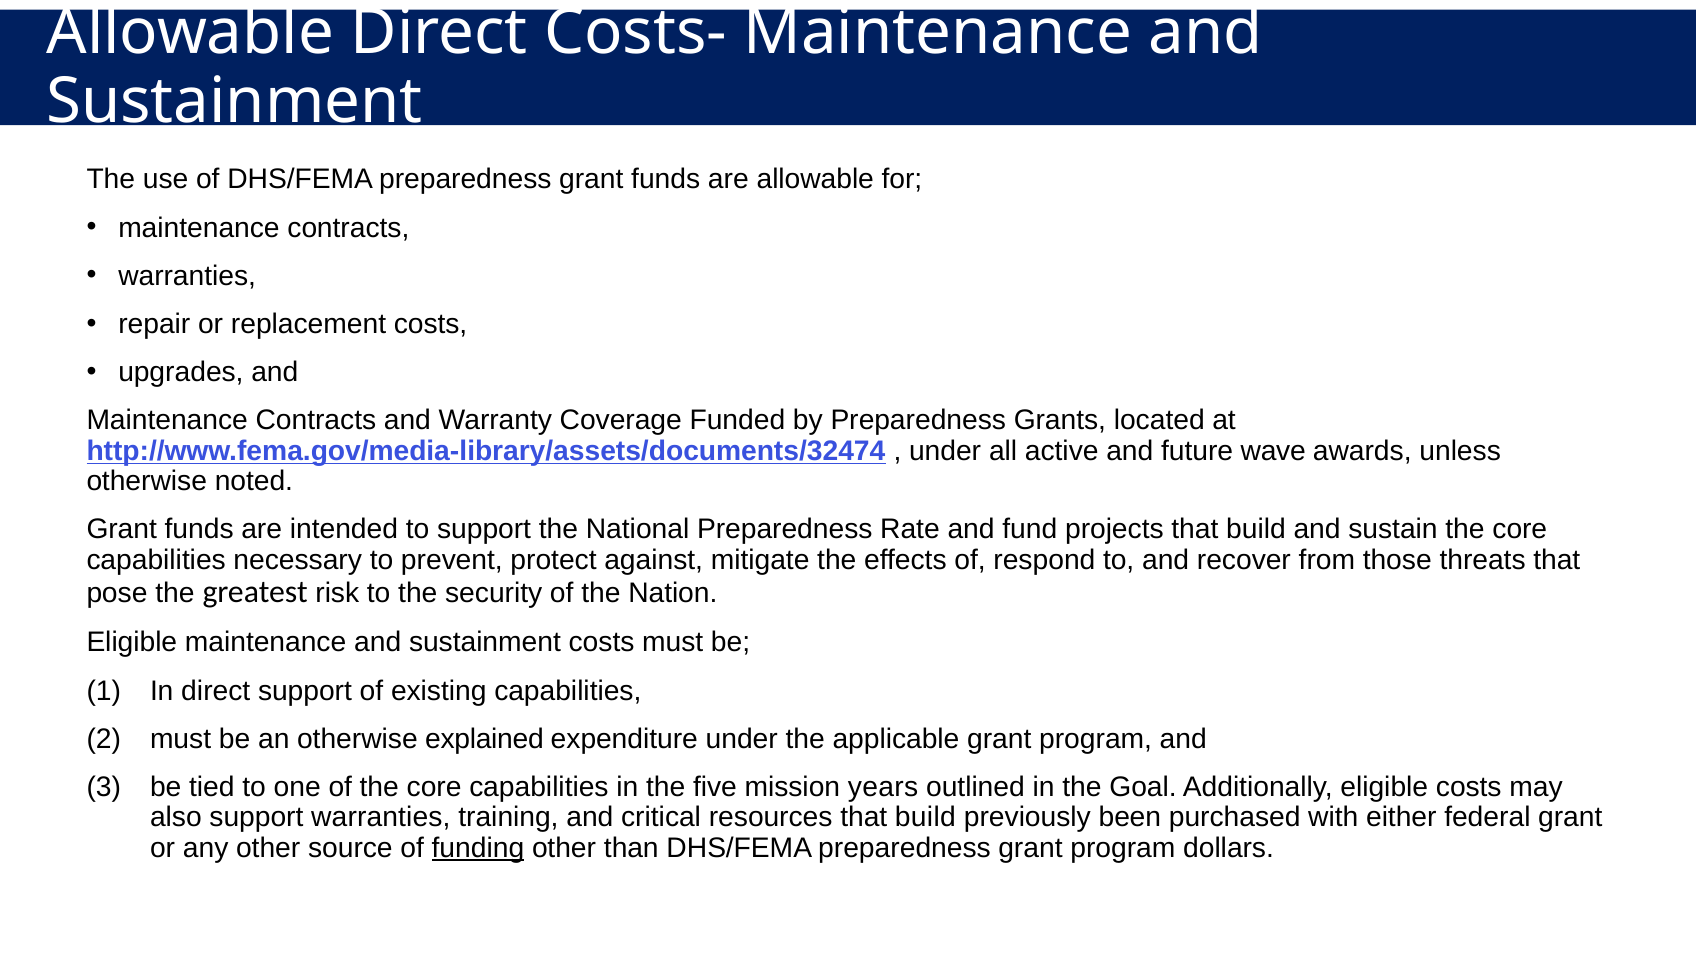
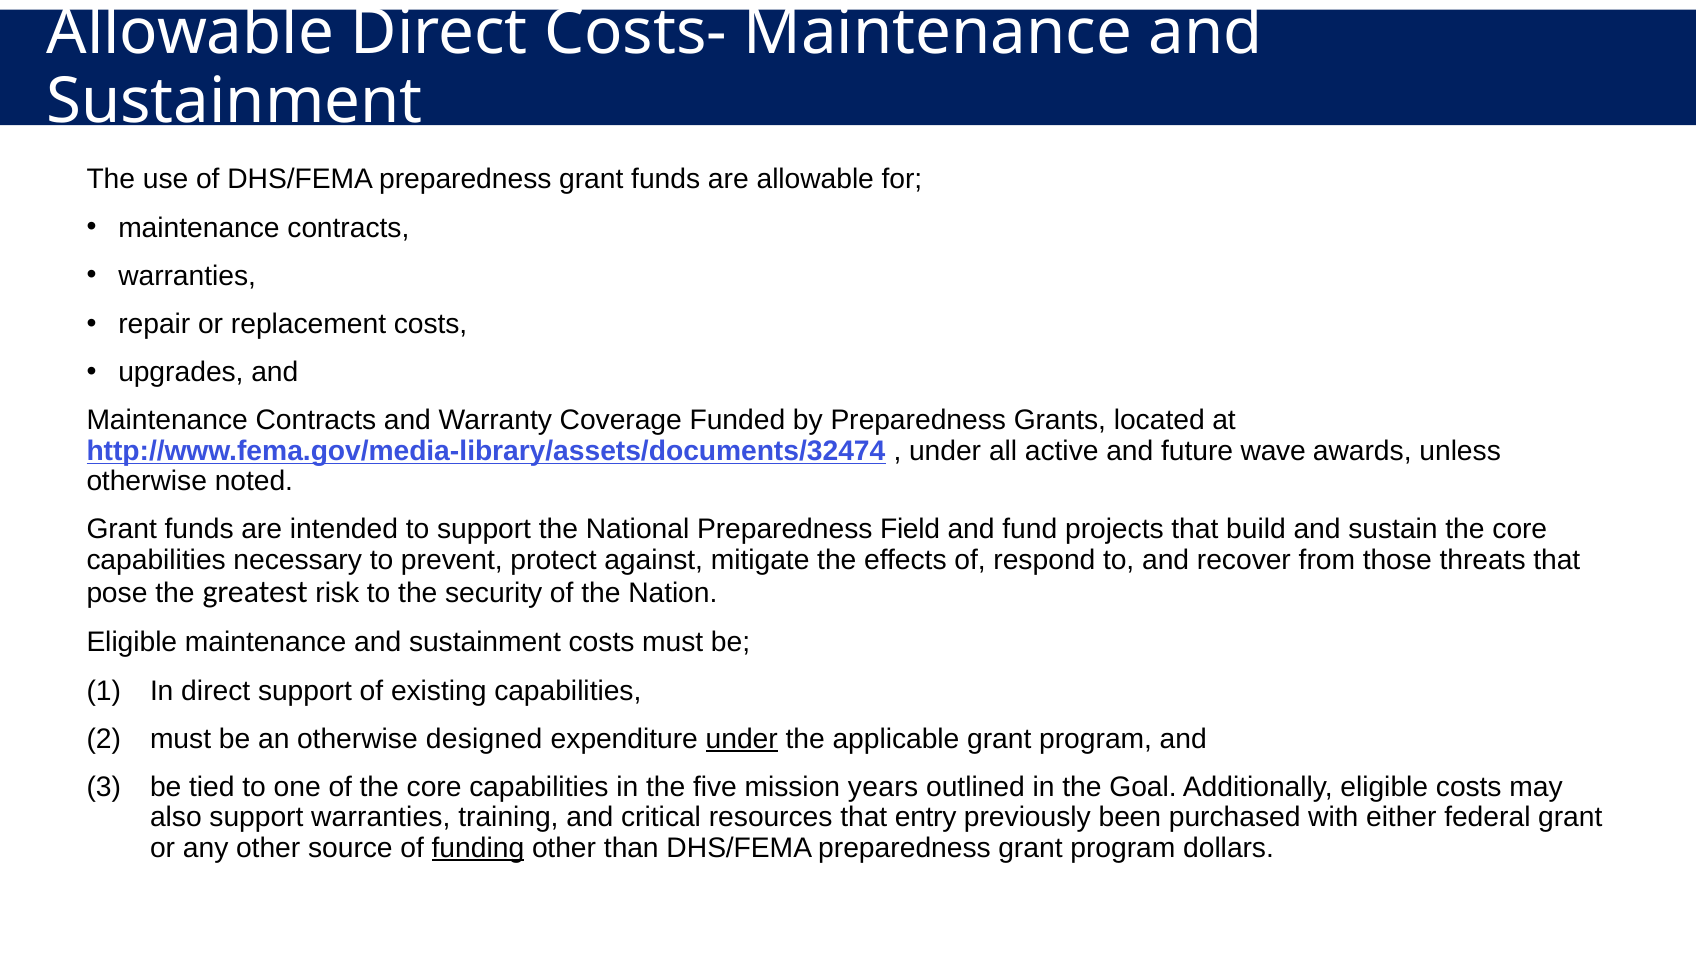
Rate: Rate -> Field (910, 530)
explained: explained -> designed (484, 739)
under underline: none -> present (742, 739)
resources that build: build -> entry (926, 818)
